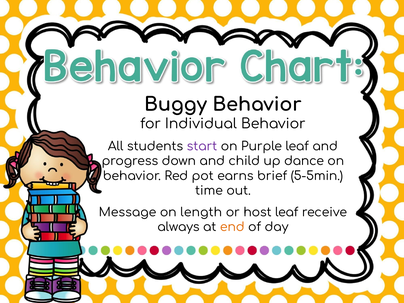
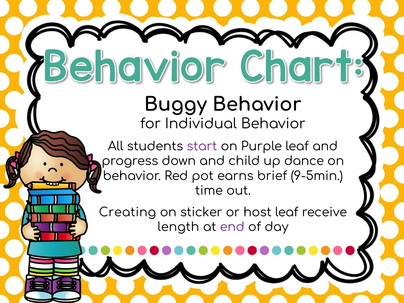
5-5min: 5-5min -> 9-5min (317, 176)
Message: Message -> Creating (127, 212)
length: length -> sticker (201, 212)
always: always -> length (178, 227)
end colour: orange -> purple (232, 227)
